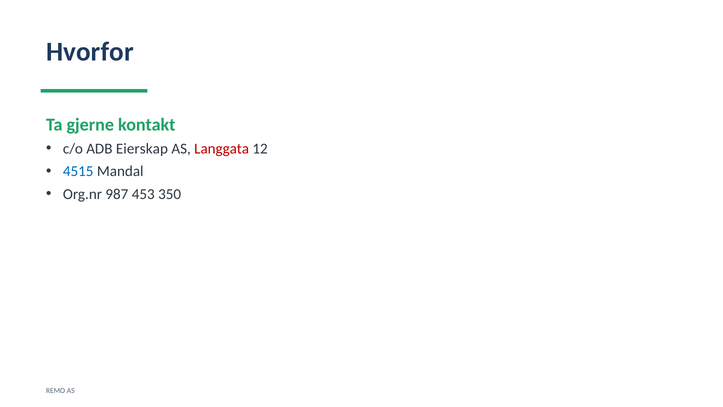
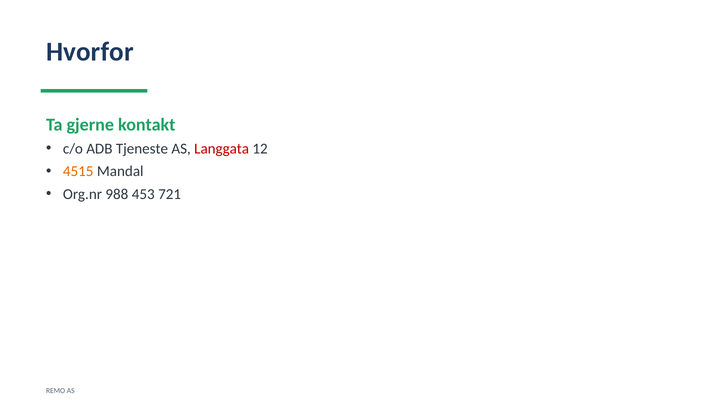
Eierskap: Eierskap -> Tjeneste (142, 149)
4515 colour: blue -> orange (78, 171)
987: 987 -> 988 (117, 194)
350: 350 -> 721 (170, 194)
